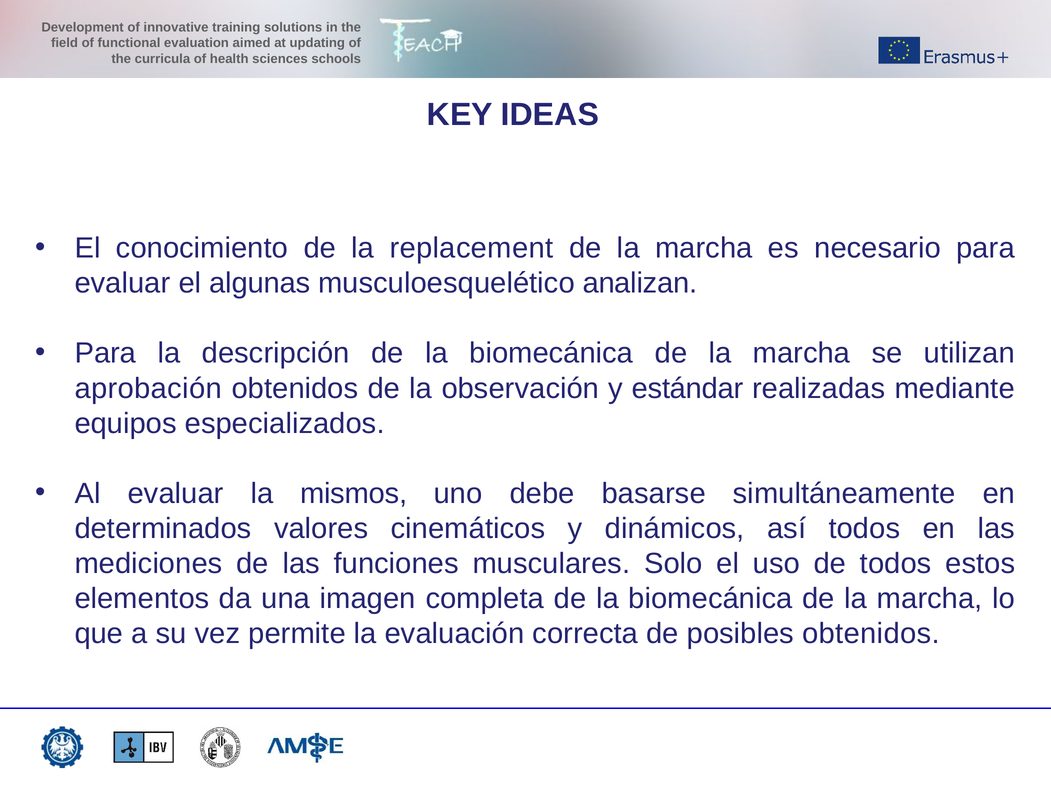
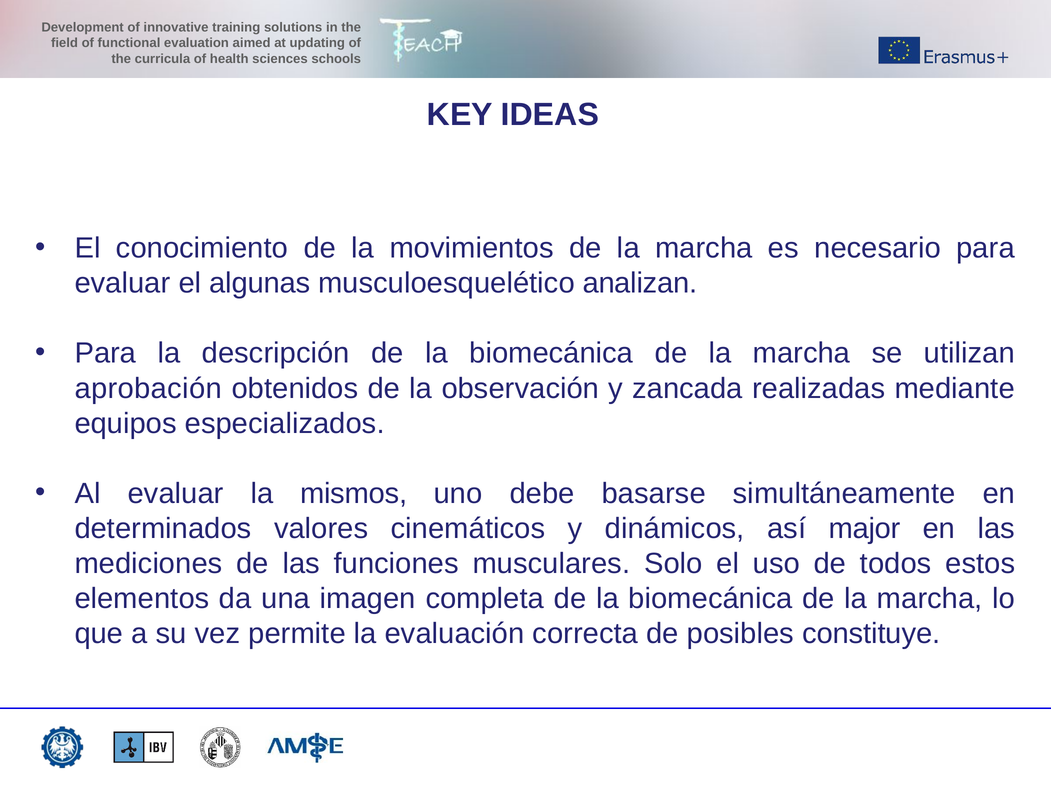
replacement: replacement -> movimientos (472, 248)
estándar: estándar -> zancada (687, 388)
así todos: todos -> major (865, 529)
posibles obtenidos: obtenidos -> constituye (871, 634)
